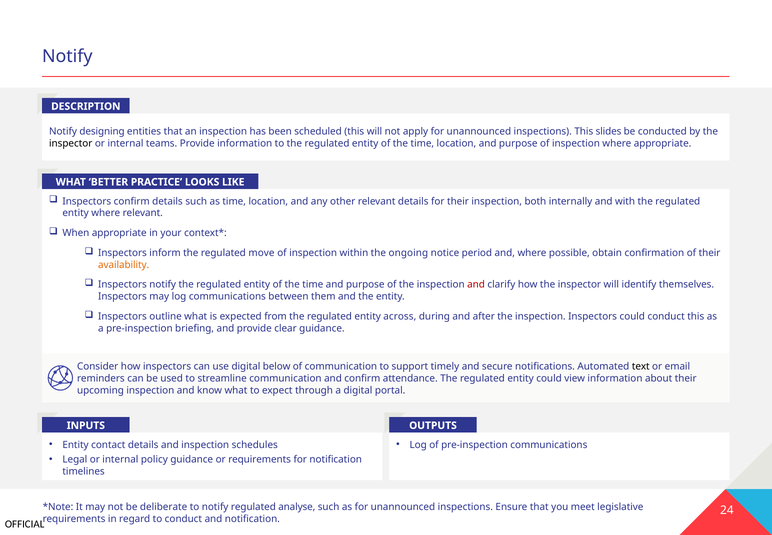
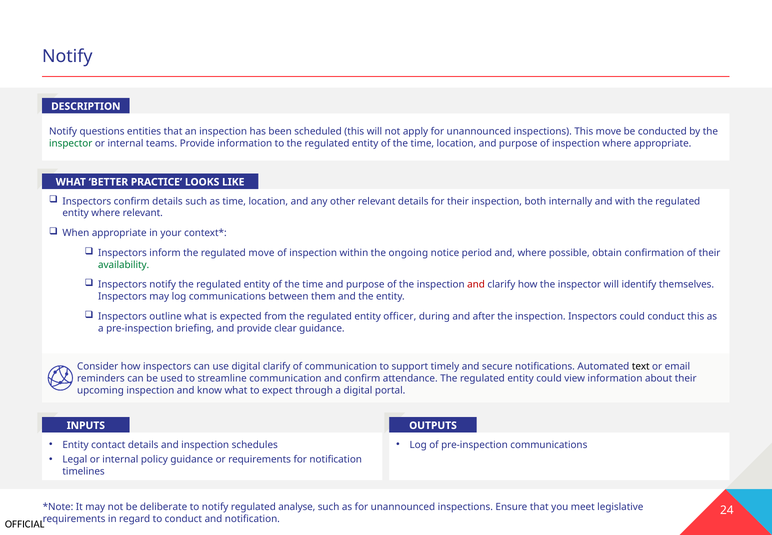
designing: designing -> questions (102, 132)
This slides: slides -> move (609, 132)
inspector colour: black -> green (71, 143)
availability colour: orange -> green (124, 265)
across: across -> officer (400, 316)
digital below: below -> clarify (277, 366)
